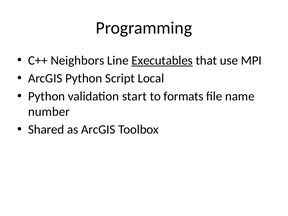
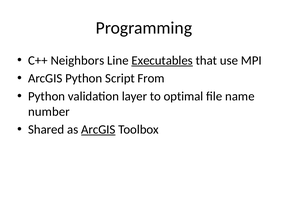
Local: Local -> From (151, 78)
start: start -> layer (134, 96)
formats: formats -> optimal (183, 96)
ArcGIS underline: none -> present (98, 130)
